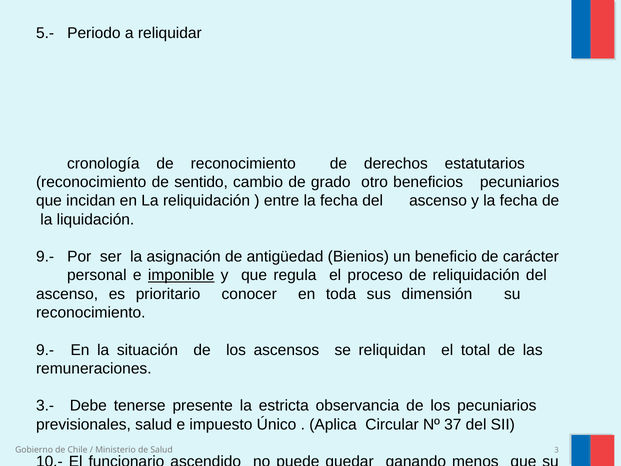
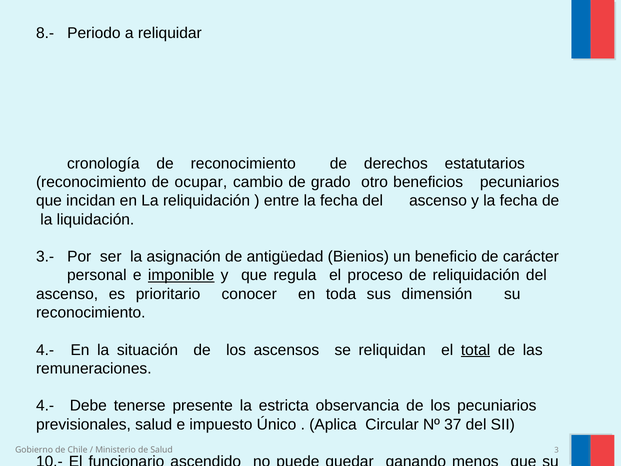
5.-: 5.- -> 8.- (45, 33)
sentido: sentido -> ocupar (201, 182)
9.-: 9.- -> 3.- (45, 257)
9.-: 9.- -> 4.- (45, 350)
total underline: none -> present (476, 350)
3.-: 3.- -> 4.- (45, 406)
